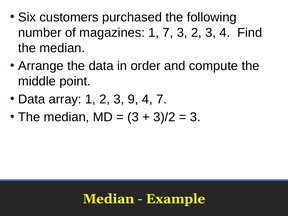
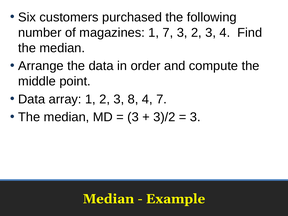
9: 9 -> 8 (133, 99)
